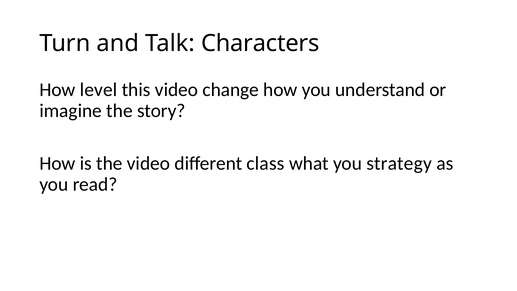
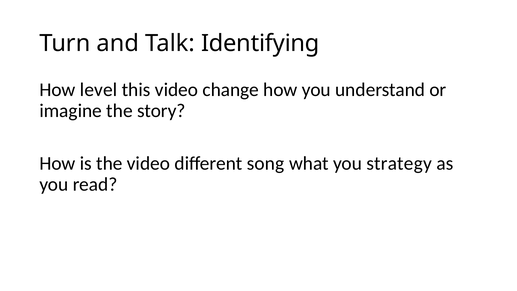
Characters: Characters -> Identifying (260, 43)
class: class -> song (266, 163)
